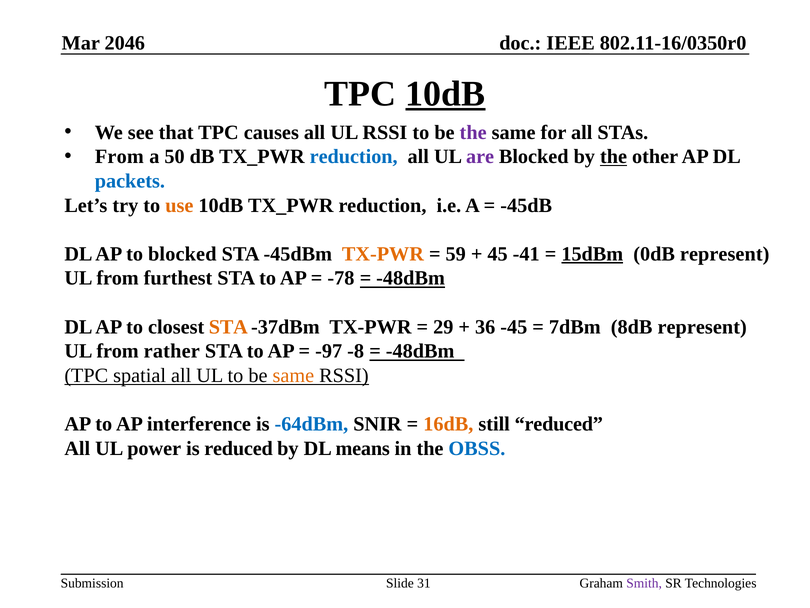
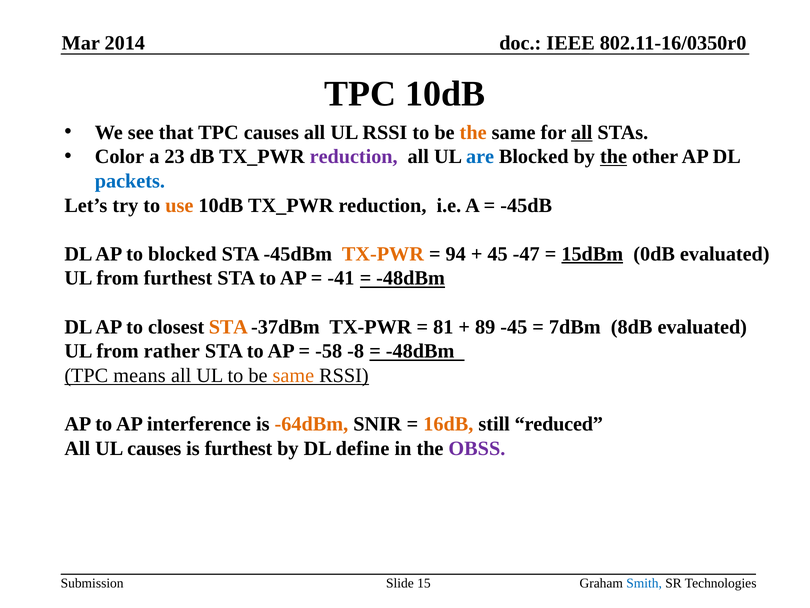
2046: 2046 -> 2014 (125, 43)
10dB underline: present -> none (445, 94)
the colour: purple -> orange (473, 132)
all underline: none -> present (582, 132)
From: From -> Color (119, 157)
50: 50 -> 23 (175, 157)
reduction colour: blue -> purple (354, 157)
are colour: purple -> blue (480, 157)
59: 59 -> 94 (456, 254)
-41: -41 -> -47 (526, 254)
0dB represent: represent -> evaluated (725, 254)
-78: -78 -> -41 (341, 278)
29: 29 -> 81 (443, 327)
36: 36 -> 89 (485, 327)
8dB represent: represent -> evaluated (702, 327)
-97: -97 -> -58 (329, 351)
spatial: spatial -> means (140, 375)
-64dBm colour: blue -> orange (311, 424)
UL power: power -> causes (154, 448)
is reduced: reduced -> furthest (239, 448)
means: means -> define (363, 448)
OBSS colour: blue -> purple (477, 448)
31: 31 -> 15 (424, 583)
Smith colour: purple -> blue (644, 583)
